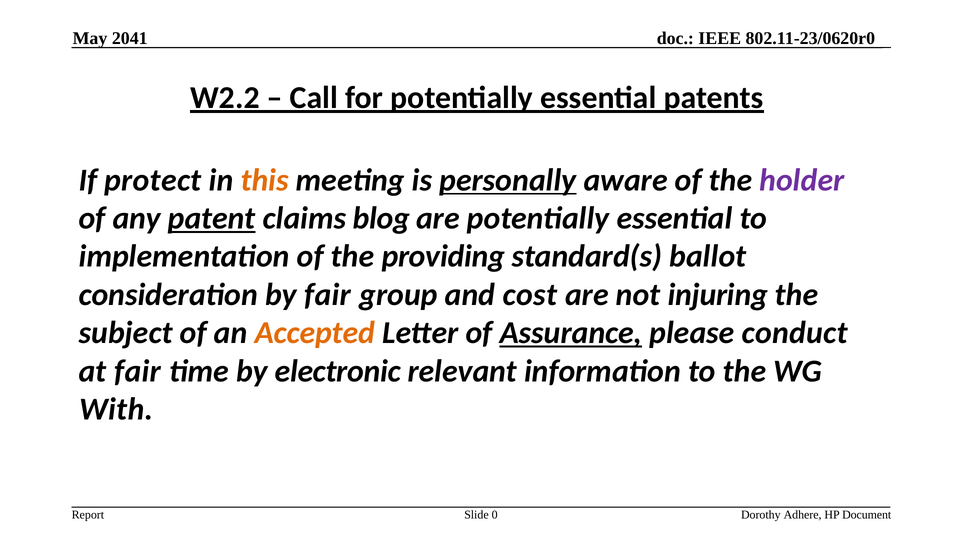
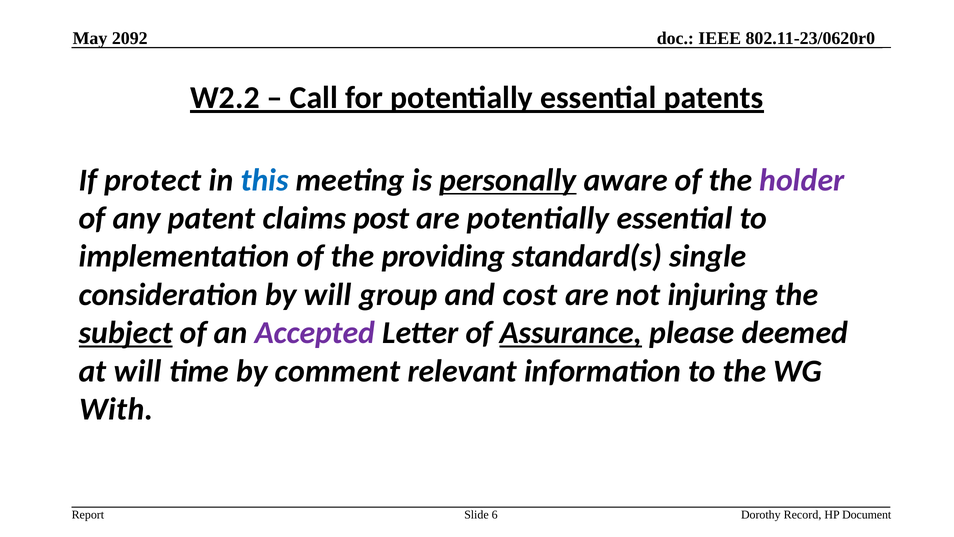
2041: 2041 -> 2092 (130, 38)
this colour: orange -> blue (265, 180)
patent underline: present -> none (212, 218)
blog: blog -> post (381, 218)
ballot: ballot -> single (708, 256)
by fair: fair -> will (328, 294)
subject underline: none -> present (126, 333)
Accepted colour: orange -> purple (315, 333)
conduct: conduct -> deemed (795, 333)
at fair: fair -> will (138, 371)
electronic: electronic -> comment (338, 371)
0: 0 -> 6 (495, 515)
Adhere: Adhere -> Record (803, 515)
